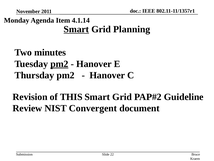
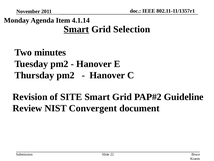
Planning: Planning -> Selection (132, 29)
pm2 underline: present -> none (59, 64)
THIS: THIS -> SITE (71, 97)
